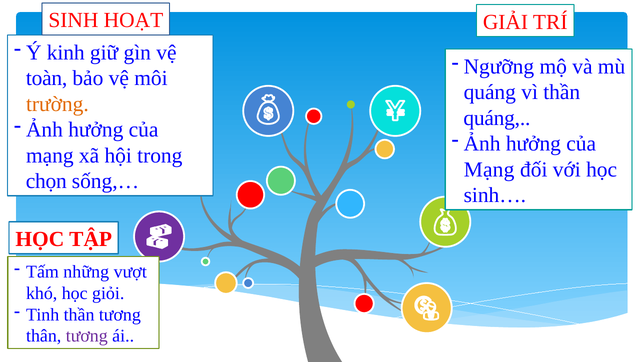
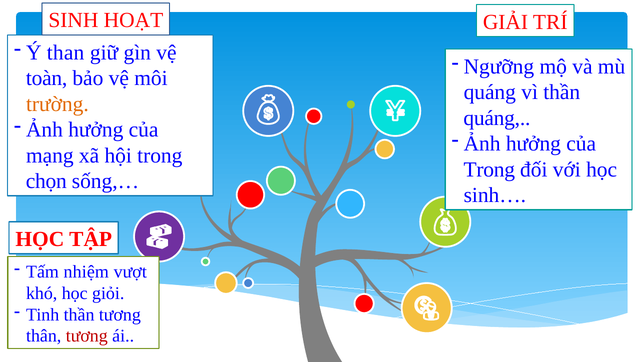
kinh: kinh -> than (66, 53)
Mạng: Mạng -> Trong (489, 169)
những: những -> nhiệm (86, 272)
tương colour: purple -> red (87, 336)
